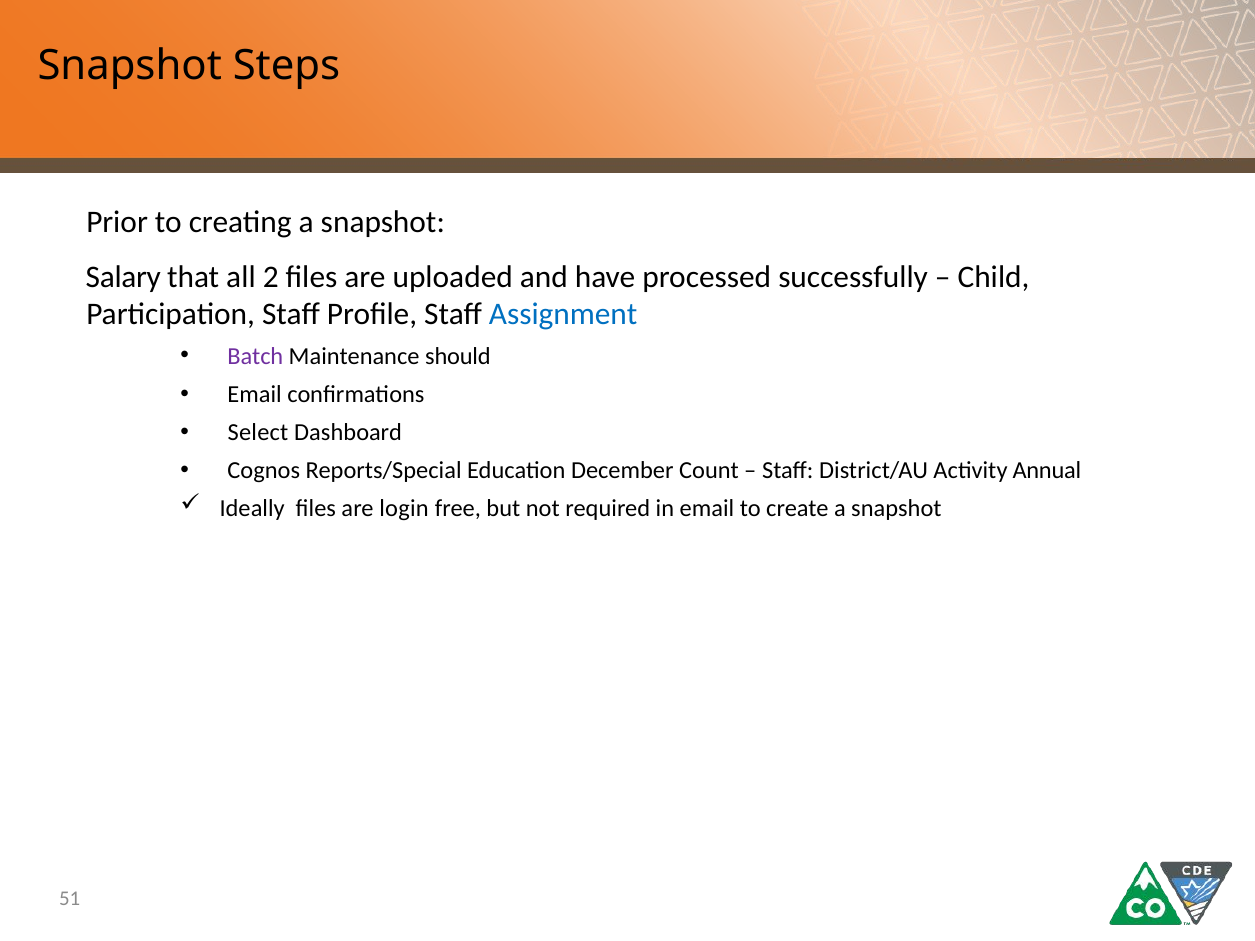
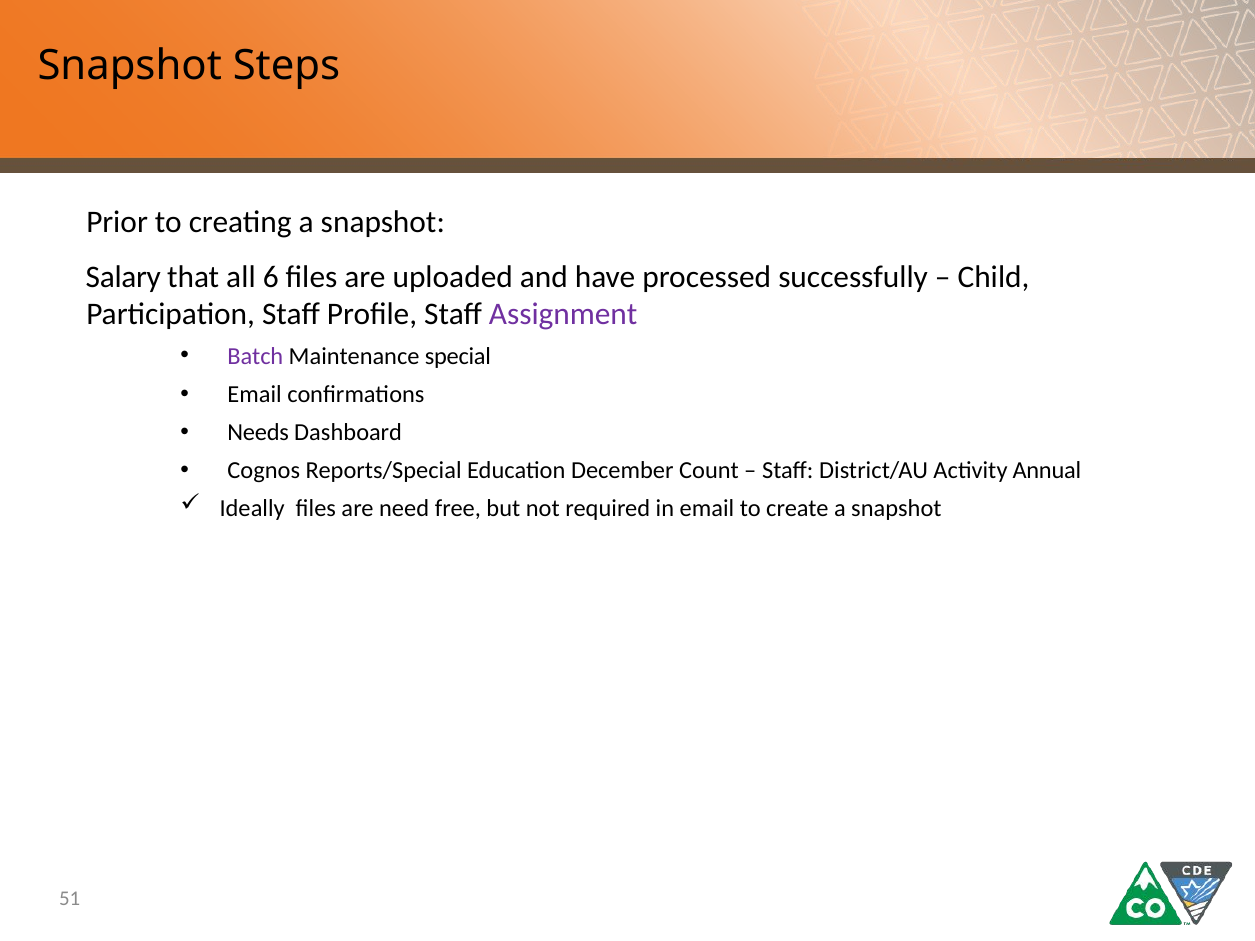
2: 2 -> 6 (271, 277)
Assignment colour: blue -> purple (563, 315)
should: should -> special (458, 356)
Select: Select -> Needs (258, 432)
login: login -> need (404, 508)
